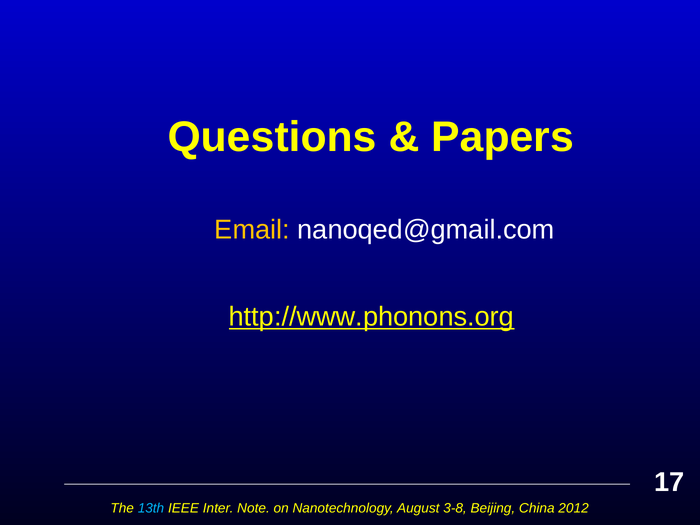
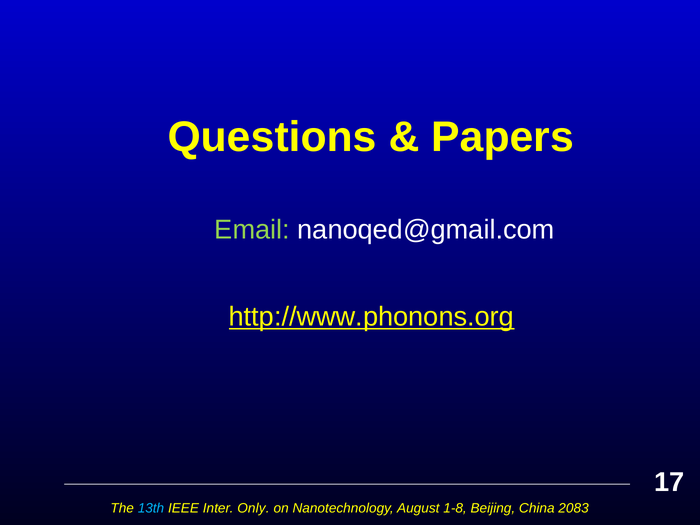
Email colour: yellow -> light green (252, 230)
Note: Note -> Only (253, 508)
3-8: 3-8 -> 1-8 (455, 508)
2012: 2012 -> 2083 (574, 508)
